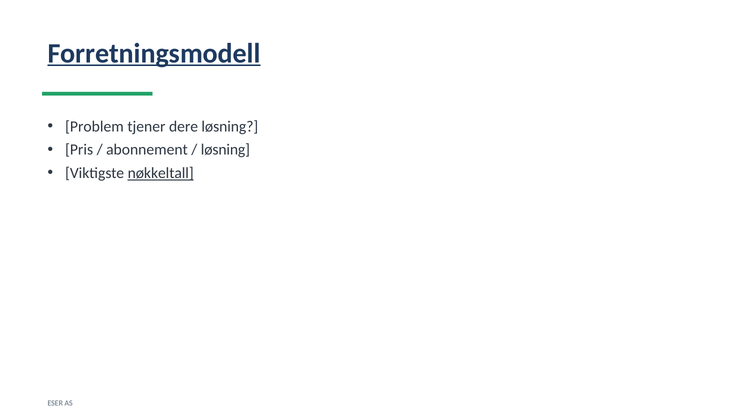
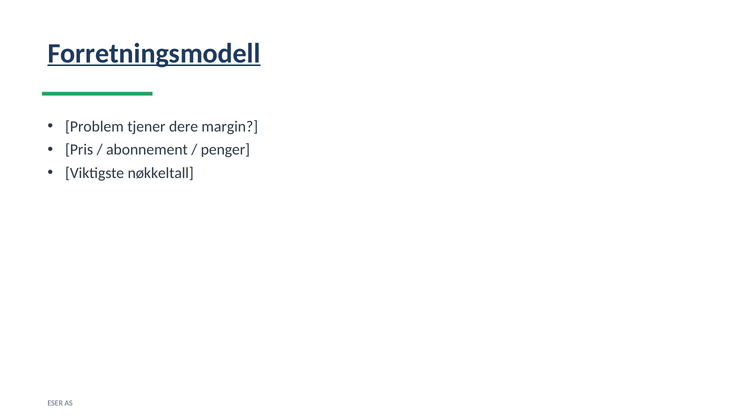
dere løsning: løsning -> margin (230, 127)
løsning: løsning -> penger (225, 150)
nøkkeltall underline: present -> none (161, 173)
